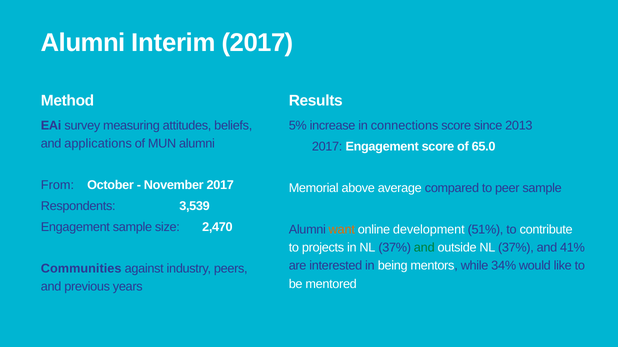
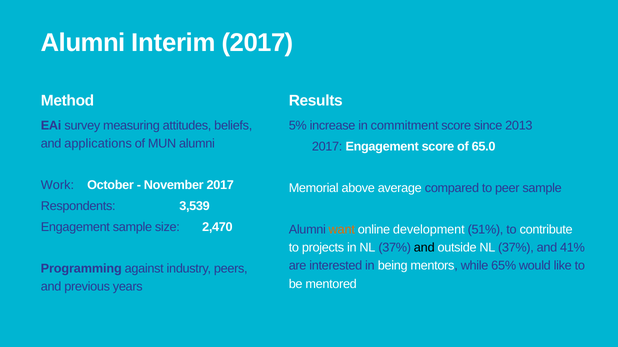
connections: connections -> commitment (405, 126)
From: From -> Work (57, 186)
and colour: green -> black (424, 248)
34%: 34% -> 65% (504, 266)
Communities: Communities -> Programming (81, 269)
